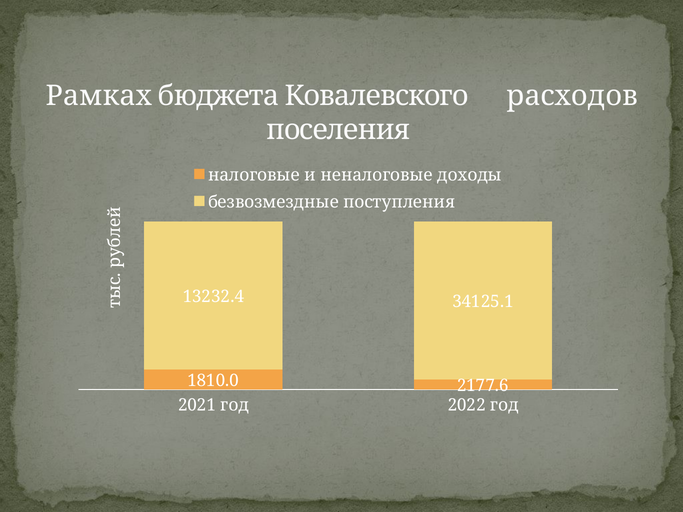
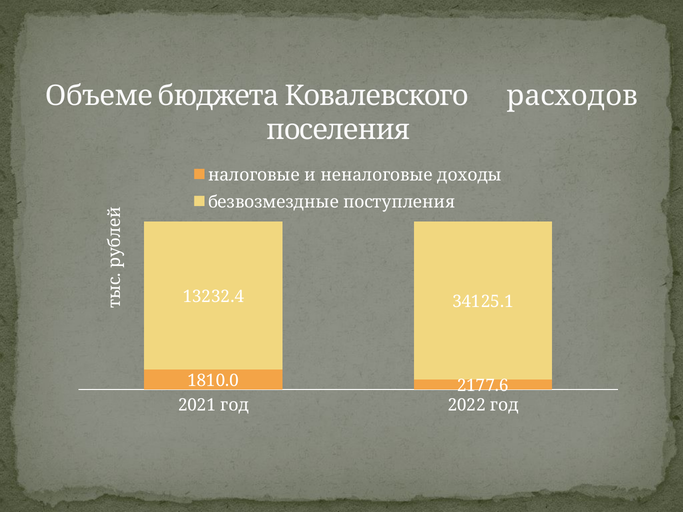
Рамках: Рамках -> Объеме (99, 96)
